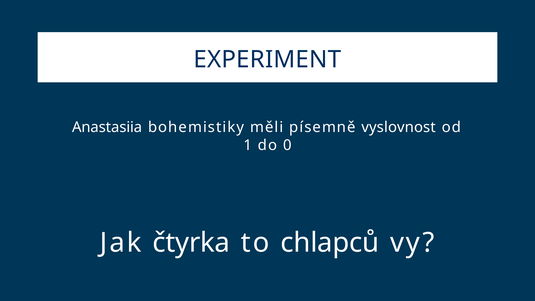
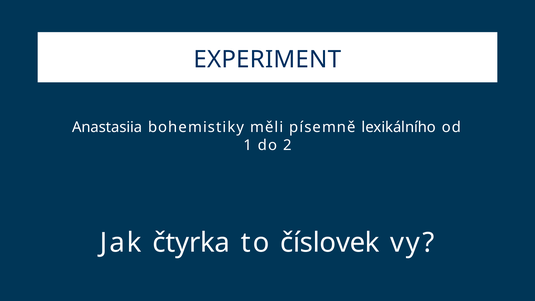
vyslovnost: vyslovnost -> lexikálního (399, 127)
0: 0 -> 2 (287, 145)
chlapců: chlapců -> číslovek (330, 243)
